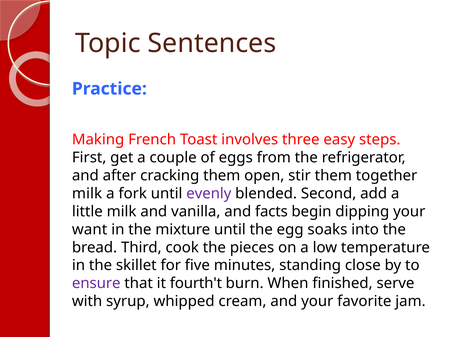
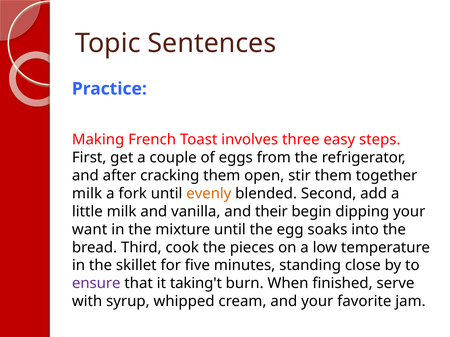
evenly colour: purple -> orange (209, 194)
facts: facts -> their (271, 212)
fourth't: fourth't -> taking't (196, 284)
